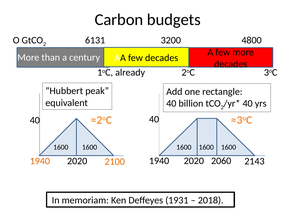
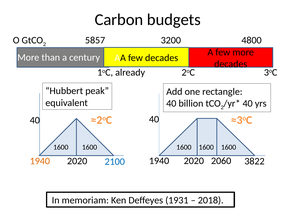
6131: 6131 -> 5857 (95, 40)
2143: 2143 -> 3822 (254, 162)
2100 colour: orange -> blue (115, 162)
